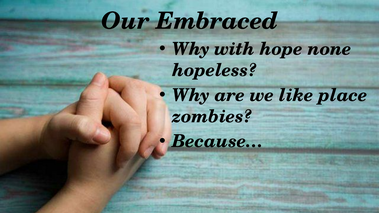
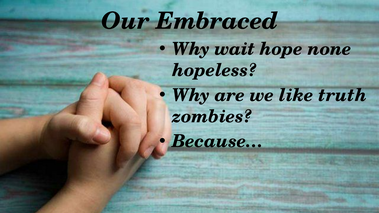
with: with -> wait (235, 49)
place: place -> truth (343, 95)
